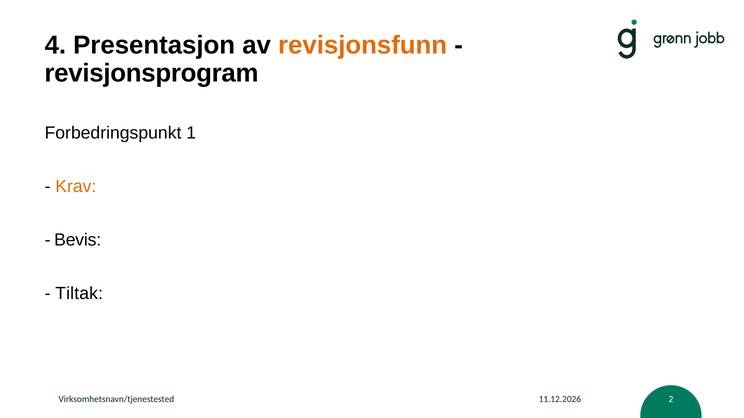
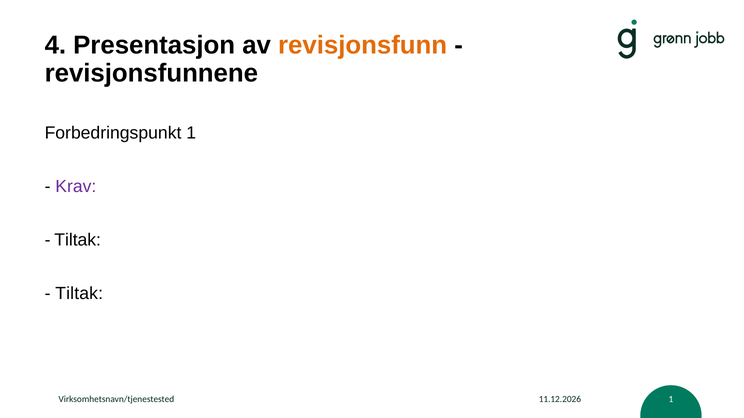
revisjonsprogram: revisjonsprogram -> revisjonsfunnene (151, 73)
Krav colour: orange -> purple (76, 187)
Bevis: Bevis -> Tiltak (78, 240)
Virksomhetsnavn/tjenestested 2: 2 -> 1 (671, 400)
